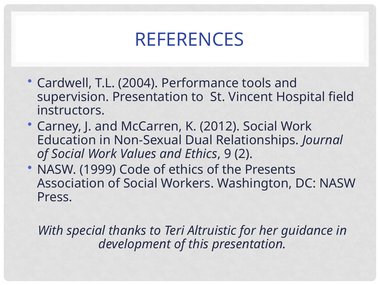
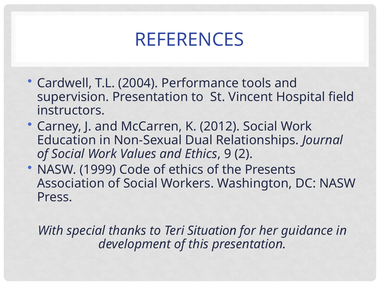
Altruistic: Altruistic -> Situation (212, 231)
